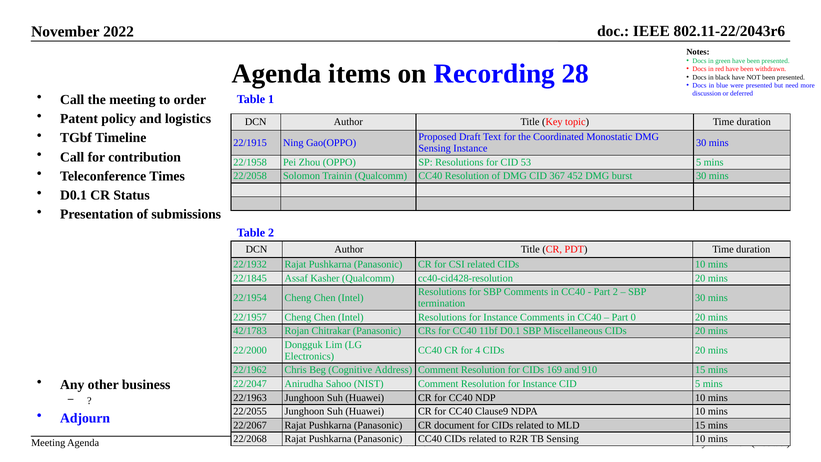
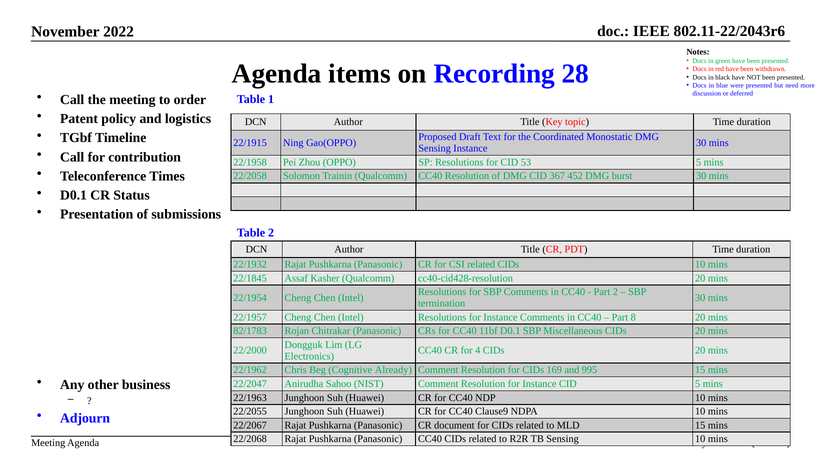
0: 0 -> 8 (633, 317)
42/1783: 42/1783 -> 82/1783 (250, 331)
Address: Address -> Already (393, 370)
910: 910 -> 995 (589, 370)
